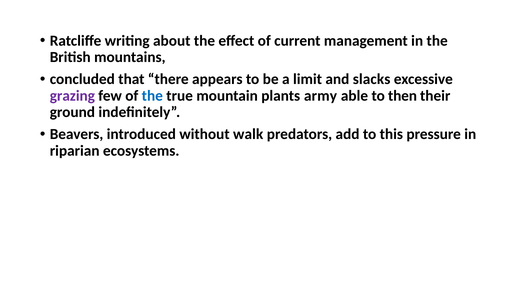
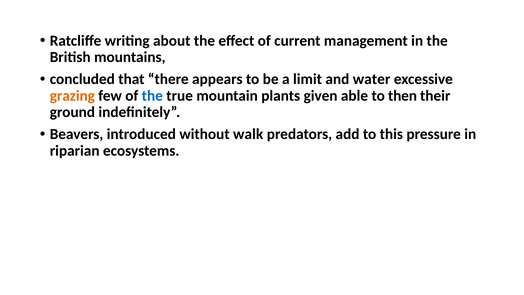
slacks: slacks -> water (372, 79)
grazing colour: purple -> orange (72, 96)
army: army -> given (321, 96)
